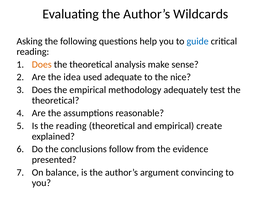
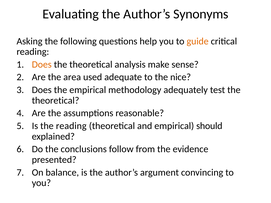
Wildcards: Wildcards -> Synonyms (201, 14)
guide colour: blue -> orange (198, 41)
idea: idea -> area (72, 77)
create: create -> should (209, 126)
